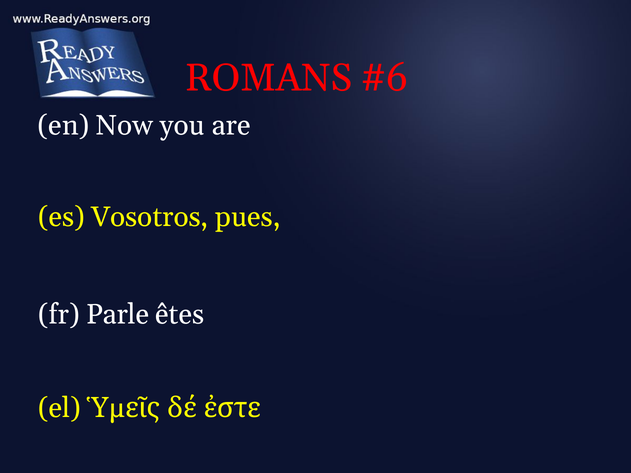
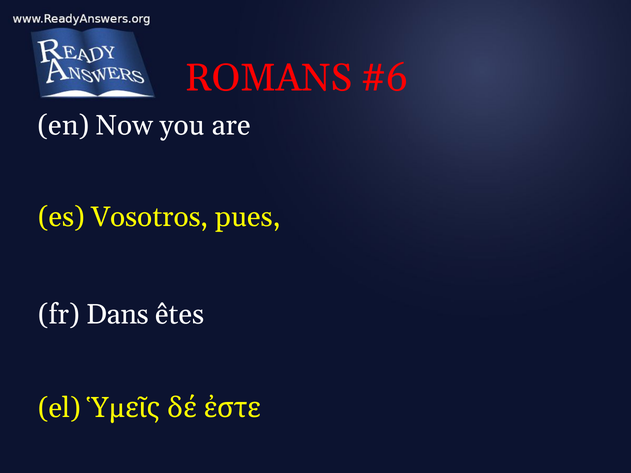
Parle: Parle -> Dans (118, 314)
